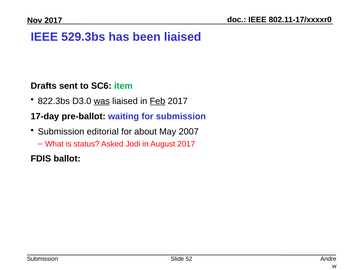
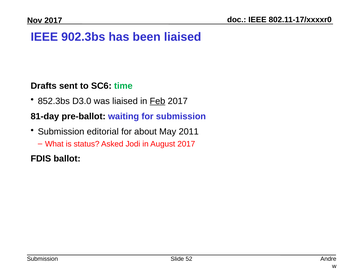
529.3bs: 529.3bs -> 902.3bs (83, 37)
item: item -> time (123, 86)
822.3bs: 822.3bs -> 852.3bs (54, 101)
was underline: present -> none (102, 101)
17-day: 17-day -> 81-day (45, 116)
2007: 2007 -> 2011 (189, 132)
